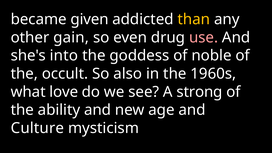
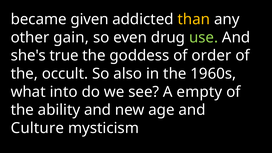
use colour: pink -> light green (204, 37)
into: into -> true (64, 56)
noble: noble -> order (211, 56)
love: love -> into (64, 92)
strong: strong -> empty (199, 92)
